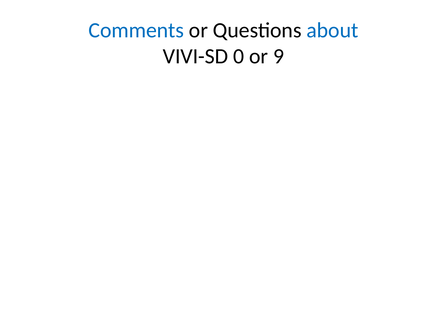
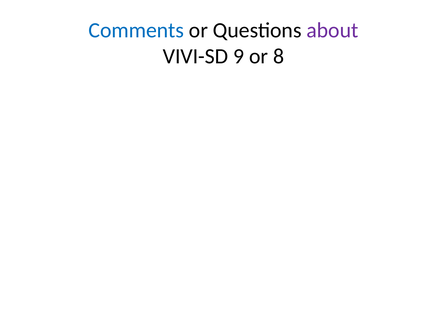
about colour: blue -> purple (332, 30)
0: 0 -> 9 (239, 56)
9: 9 -> 8 (279, 56)
